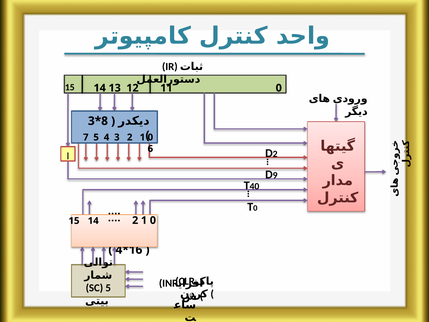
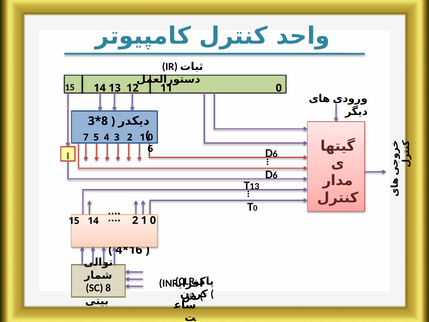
2: 2 -> 6 (275, 154)
9: 9 -> 6 (275, 175)
40: 40 -> 13 (254, 186)
SC 5: 5 -> 8 (108, 288)
